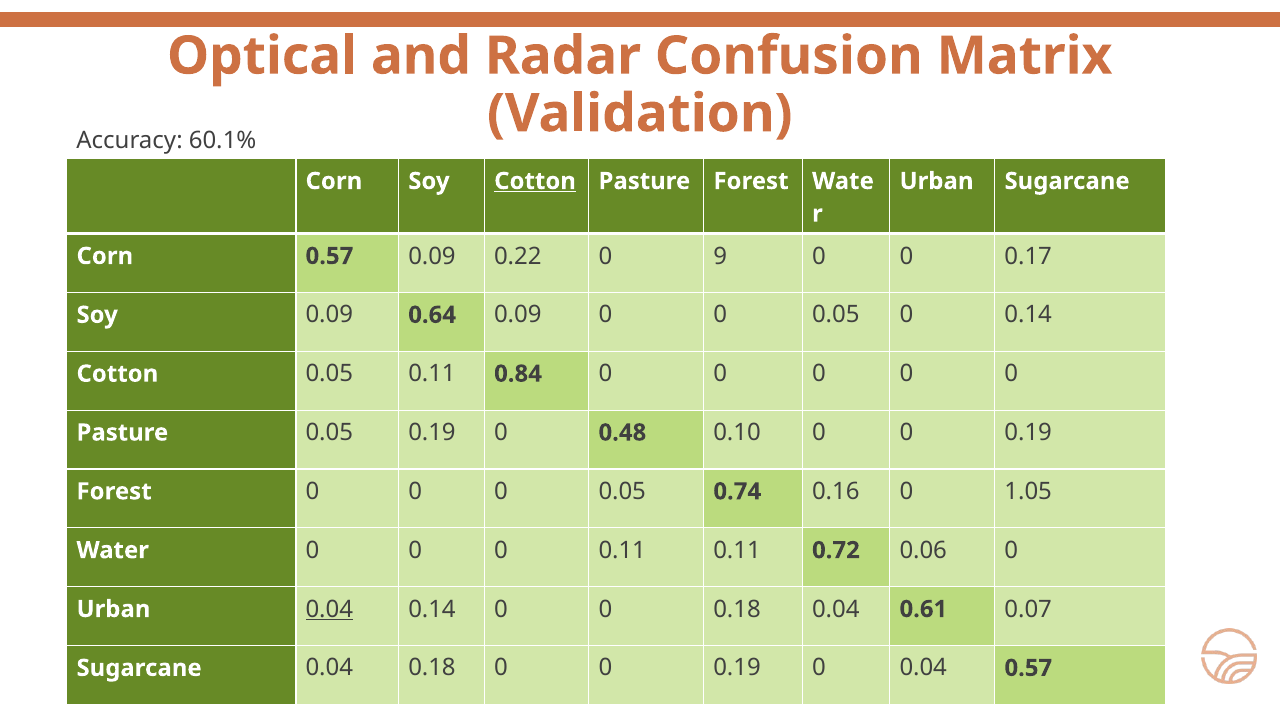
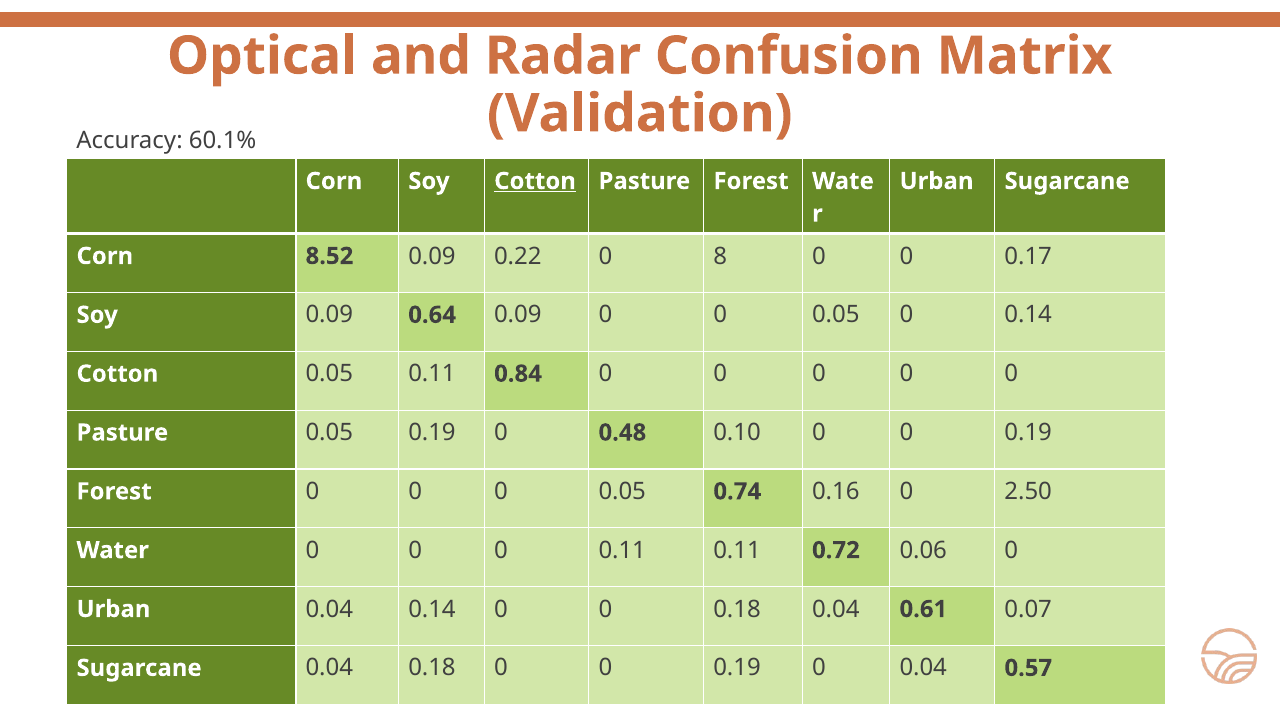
Corn 0.57: 0.57 -> 8.52 (329, 256)
9: 9 -> 8 (720, 256)
1.05: 1.05 -> 2.50 (1028, 491)
0.04 underline: present -> none (329, 609)
